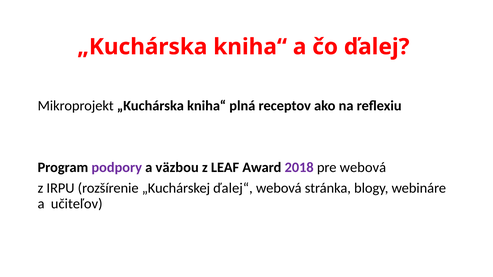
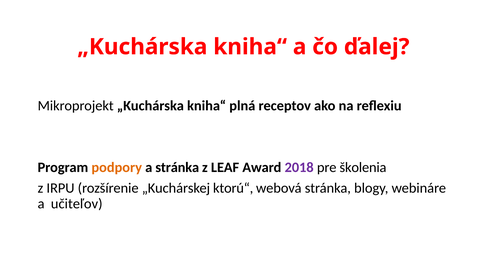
podpory colour: purple -> orange (117, 168)
a väzbou: väzbou -> stránka (177, 168)
pre webová: webová -> školenia (363, 168)
ďalej“: ďalej“ -> ktorú“ (233, 188)
